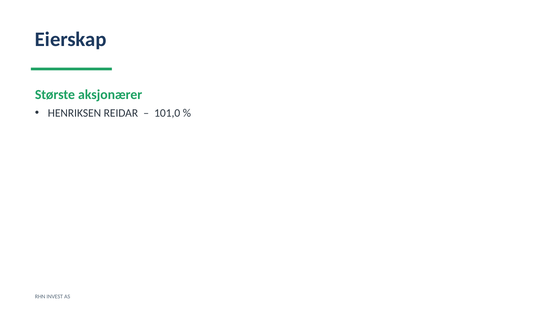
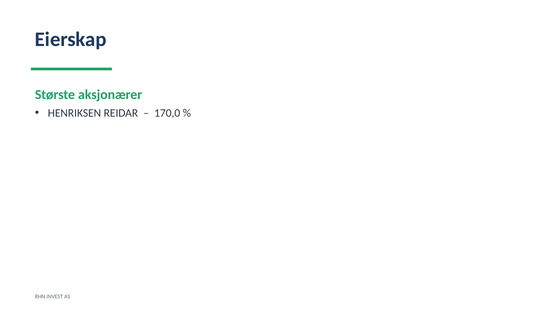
101,0: 101,0 -> 170,0 (167, 113)
